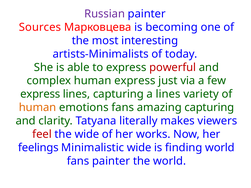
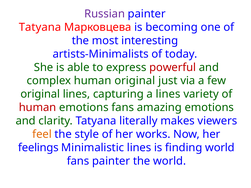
Sources: Sources -> Tatyana (40, 27)
human express: express -> original (135, 81)
express: express -> original (40, 94)
human colour: orange -> red (38, 108)
amazing capturing: capturing -> emotions (209, 108)
feel colour: red -> orange (42, 134)
the wide: wide -> style (87, 134)
Minimalistic wide: wide -> lines (139, 148)
